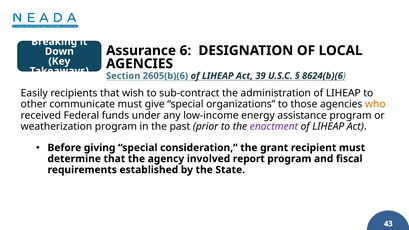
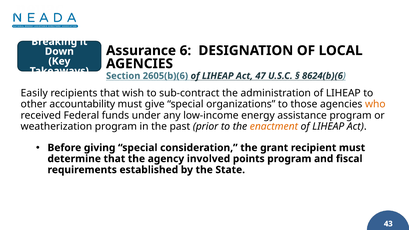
39: 39 -> 47 (261, 76)
communicate: communicate -> accountability (82, 104)
enactment colour: purple -> orange (274, 126)
report: report -> points (249, 159)
